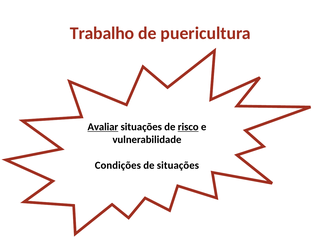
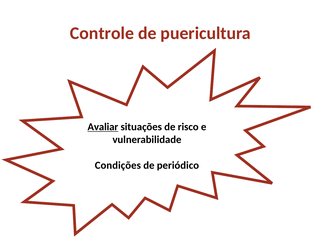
Trabalho: Trabalho -> Controle (102, 33)
risco underline: present -> none (188, 127)
de situações: situações -> periódico (178, 165)
